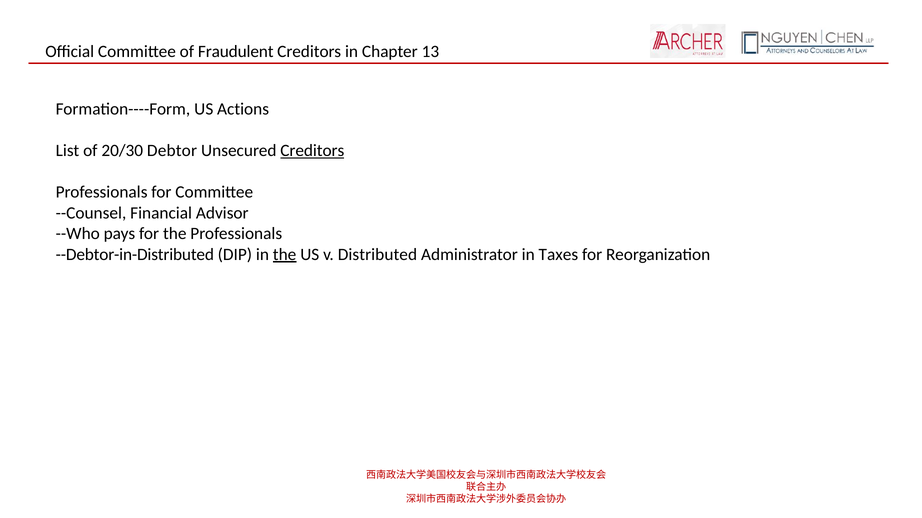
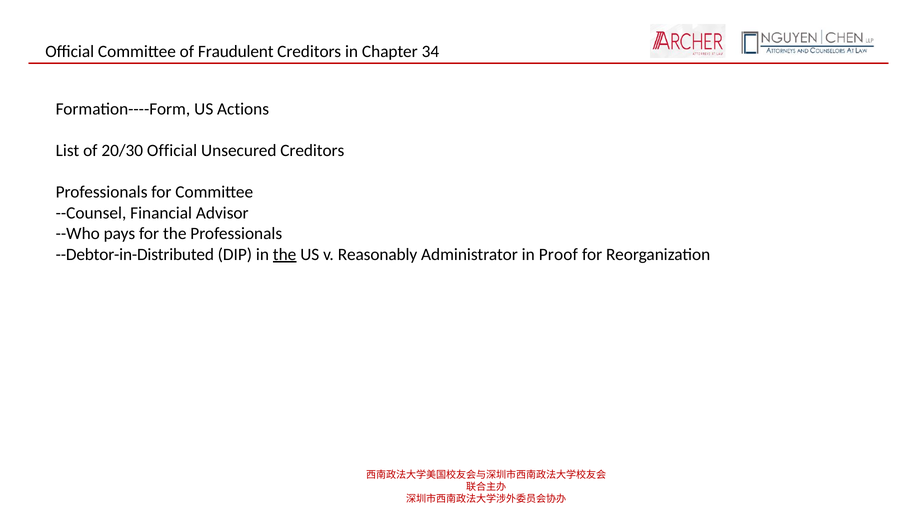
13: 13 -> 34 (430, 52)
20/30 Debtor: Debtor -> Official (172, 151)
Creditors underline: present -> none (312, 151)
Distributed: Distributed -> Reasonably (378, 255)
Taxes: Taxes -> Proof (558, 255)
